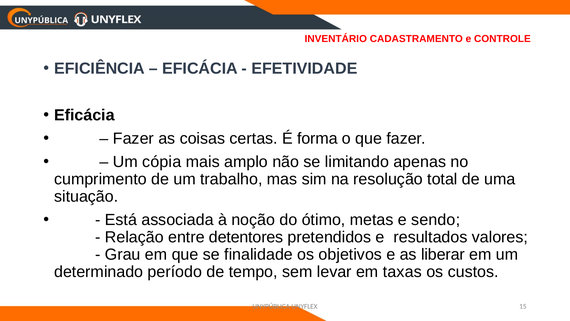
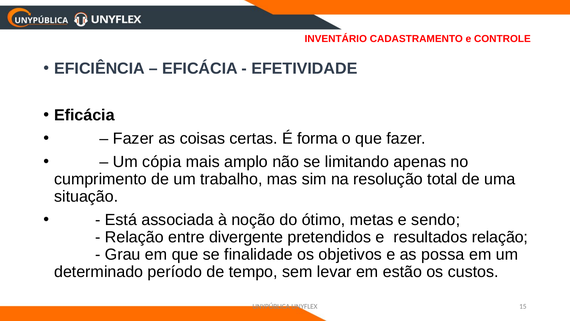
detentores: detentores -> divergente (246, 237)
resultados valores: valores -> relação (500, 237)
liberar: liberar -> possa (443, 254)
taxas: taxas -> estão (402, 272)
